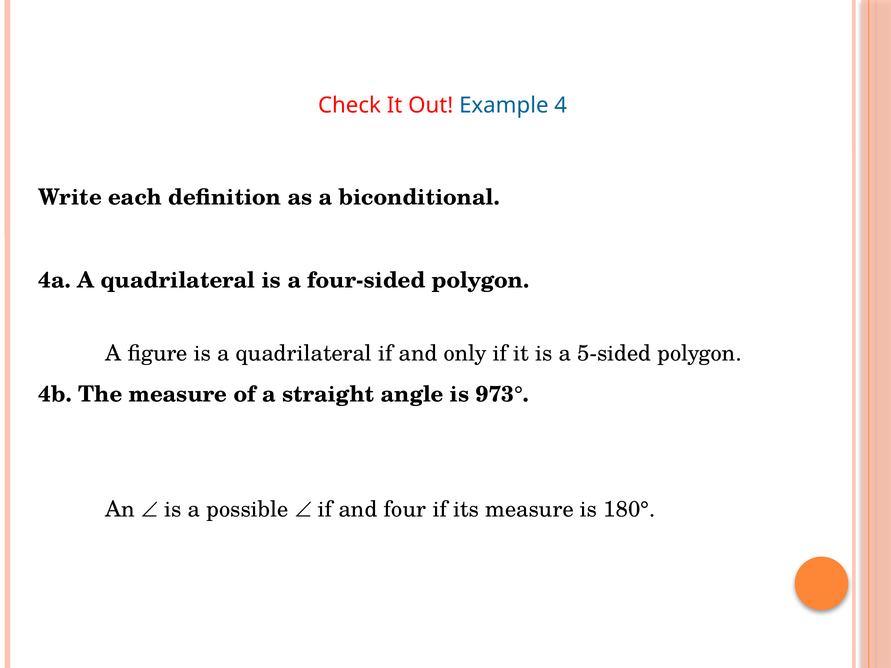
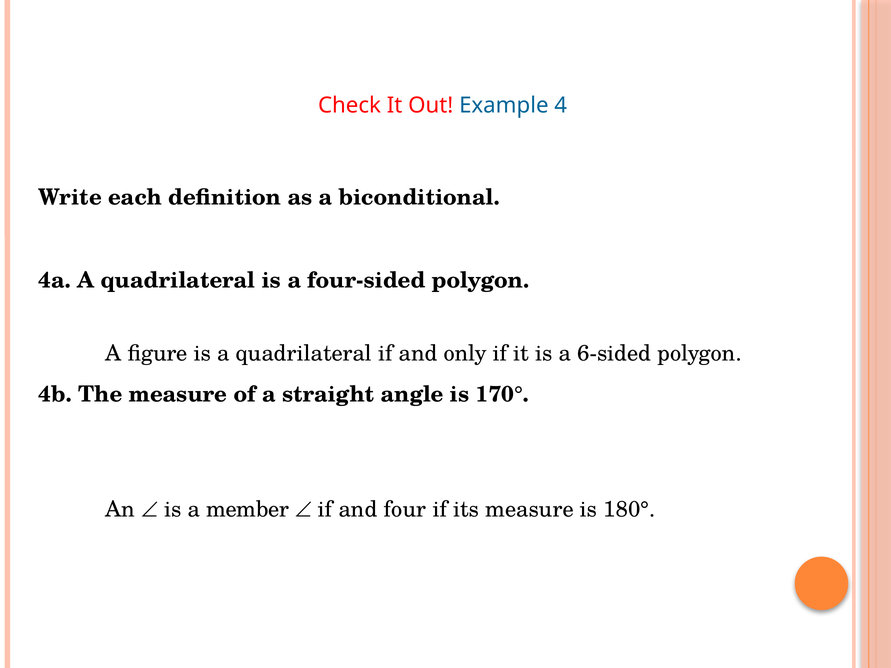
5-sided: 5-sided -> 6-sided (614, 353)
973°: 973° -> 170° (502, 394)
possible: possible -> member (248, 509)
